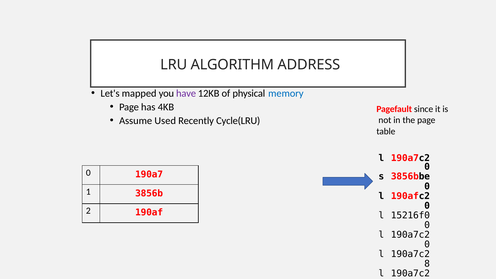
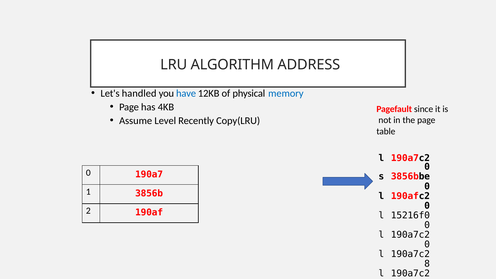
mapped: mapped -> handled (139, 93)
have colour: purple -> blue (186, 93)
Used: Used -> Level (165, 121)
Cycle(LRU: Cycle(LRU -> Copy(LRU (238, 121)
